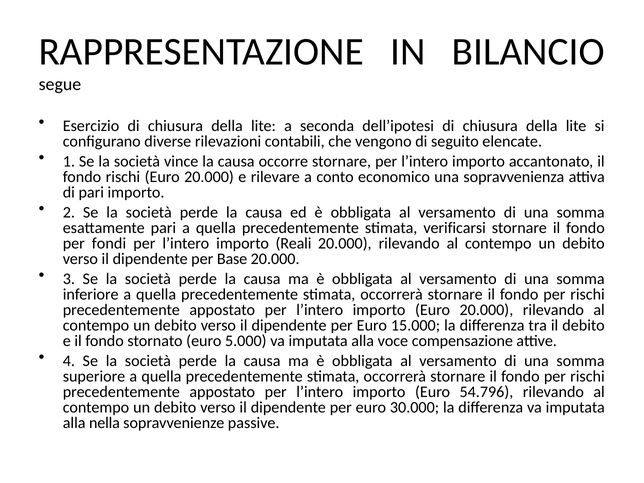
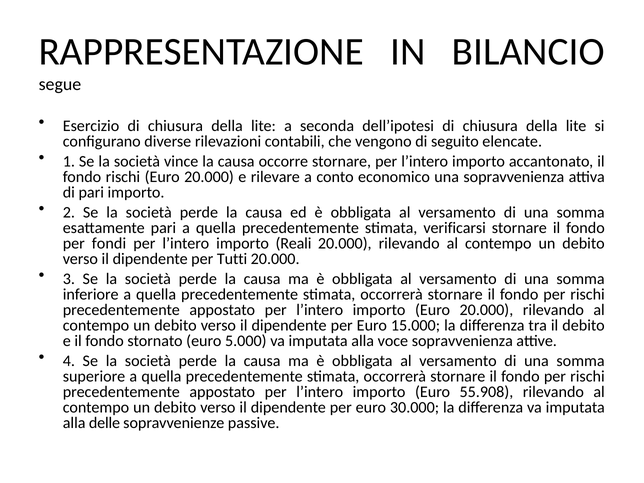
Base: Base -> Tutti (232, 259)
voce compensazione: compensazione -> sopravvenienza (462, 341)
54.796: 54.796 -> 55.908 (486, 392)
nella: nella -> delle (104, 423)
